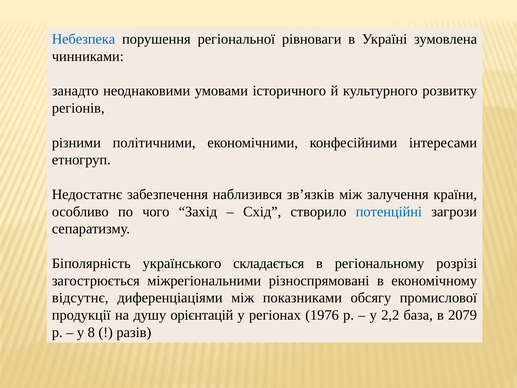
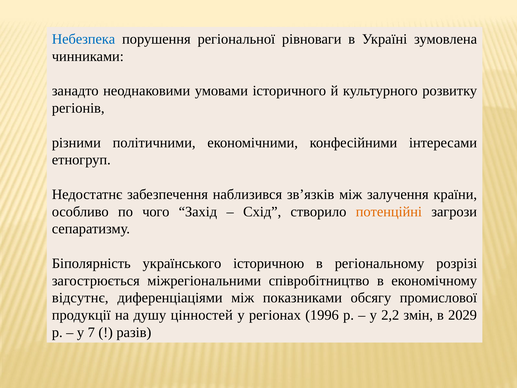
потенційні colour: blue -> orange (389, 212)
складається: складається -> історичною (269, 263)
різноспрямовані: різноспрямовані -> співробітництво (319, 280)
орієнтацій: орієнтацій -> цінностей (202, 315)
1976: 1976 -> 1996 (322, 315)
база: база -> змін (418, 315)
2079: 2079 -> 2029 (463, 315)
8: 8 -> 7 (91, 332)
